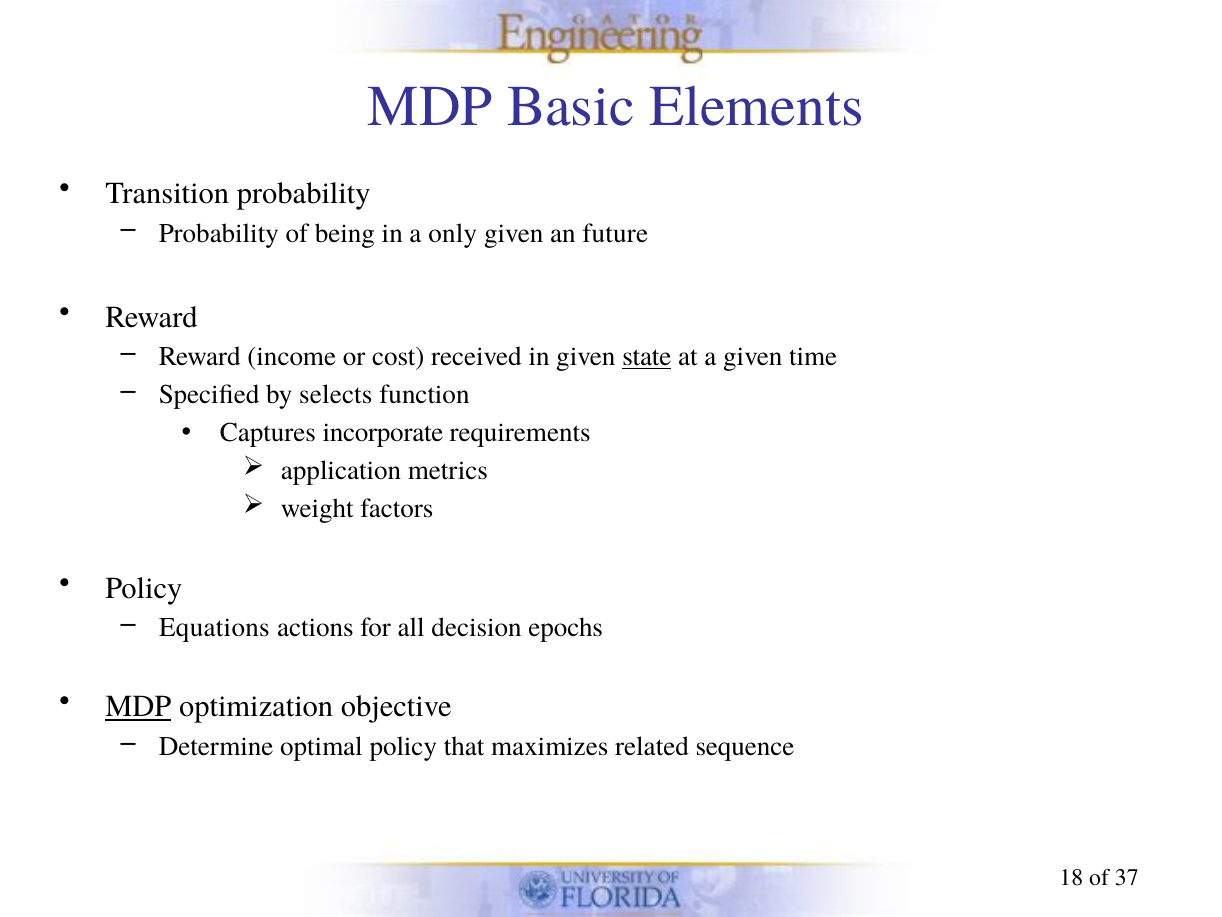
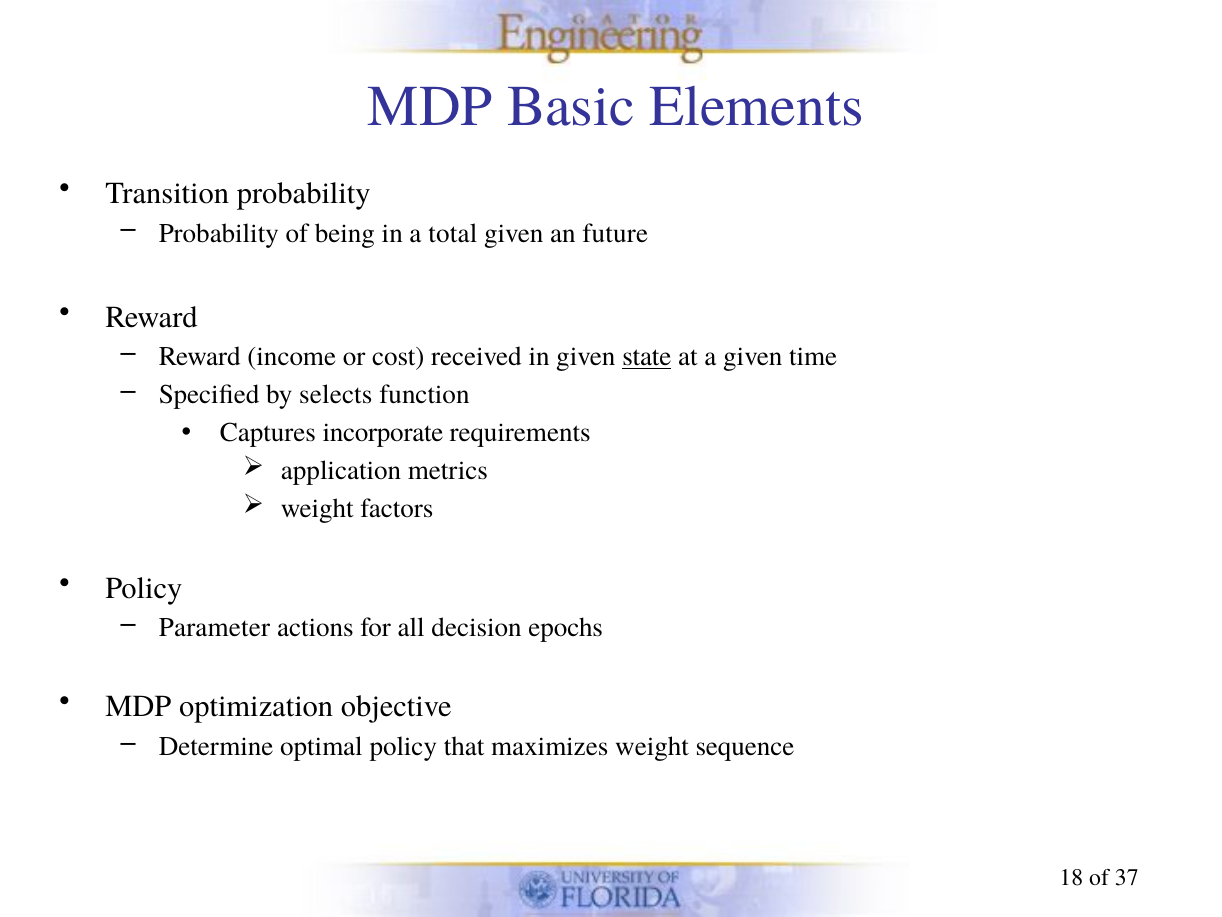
only: only -> total (453, 233)
Equations: Equations -> Parameter (214, 628)
MDP underline: present -> none (138, 707)
maximizes related: related -> weight (652, 746)
